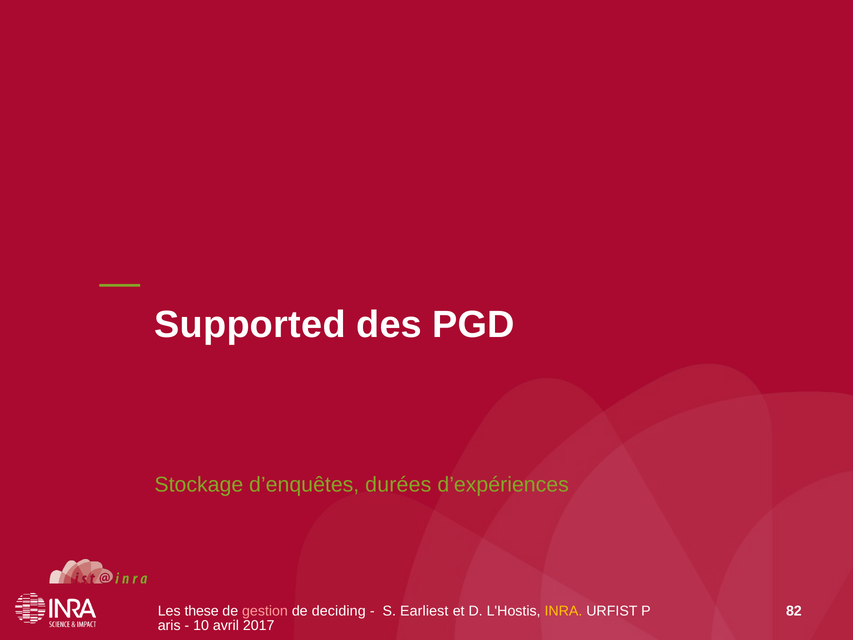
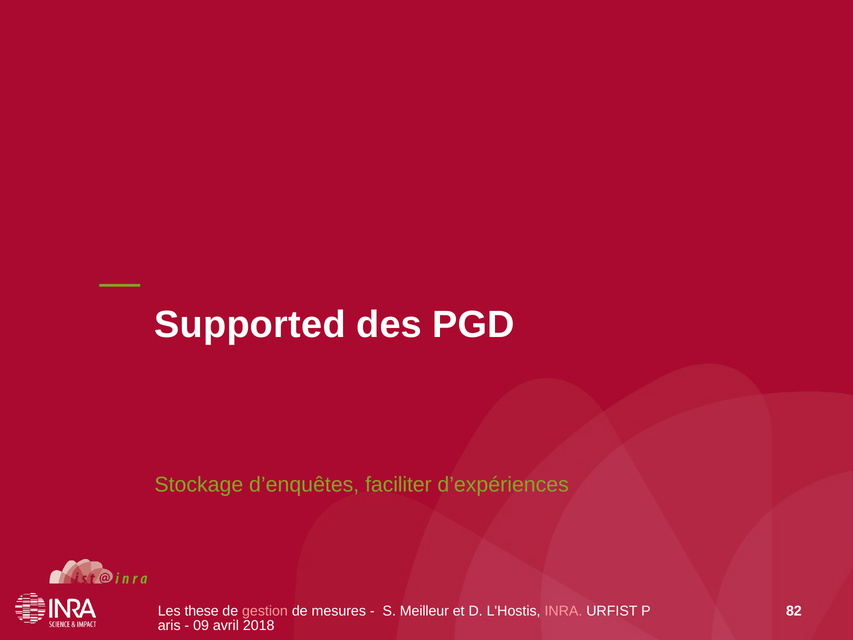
durées: durées -> faciliter (398, 485)
deciding: deciding -> mesures (339, 611)
Earliest: Earliest -> Meilleur (424, 611)
INRA colour: yellow -> pink (563, 611)
10: 10 -> 09 (201, 625)
2017: 2017 -> 2018 (259, 625)
